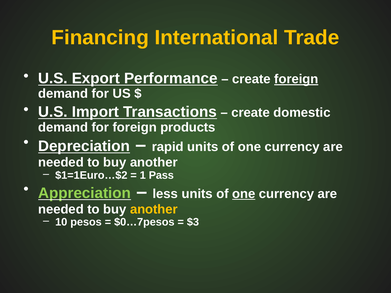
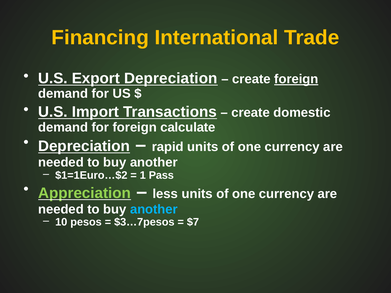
Export Performance: Performance -> Depreciation (171, 79)
products: products -> calculate (188, 127)
one underline: present -> none (244, 194)
another colour: yellow -> light blue (154, 209)
$0…7pesos: $0…7pesos -> $3…7pesos (144, 222)
$3: $3 -> $7 (193, 222)
